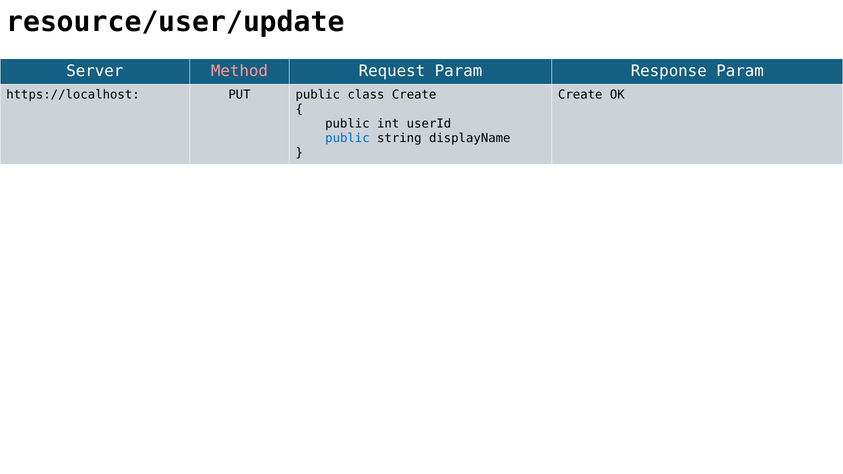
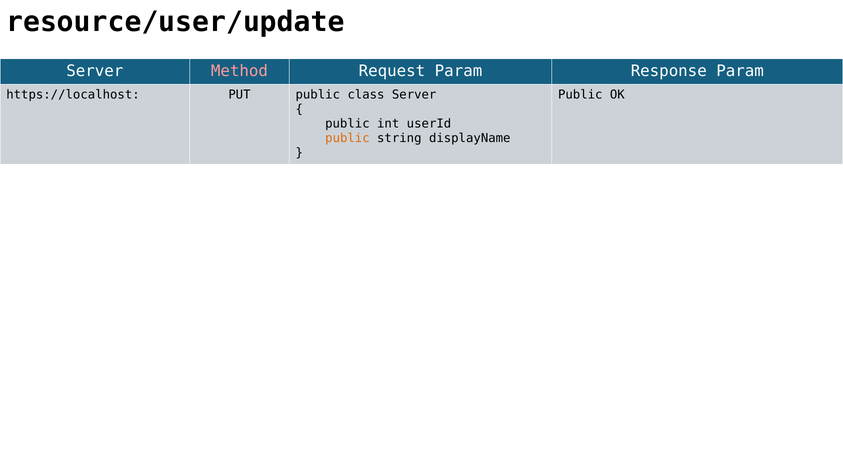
class Create: Create -> Server (414, 95)
Create: Create -> Public (580, 95)
public colour: blue -> orange (347, 138)
